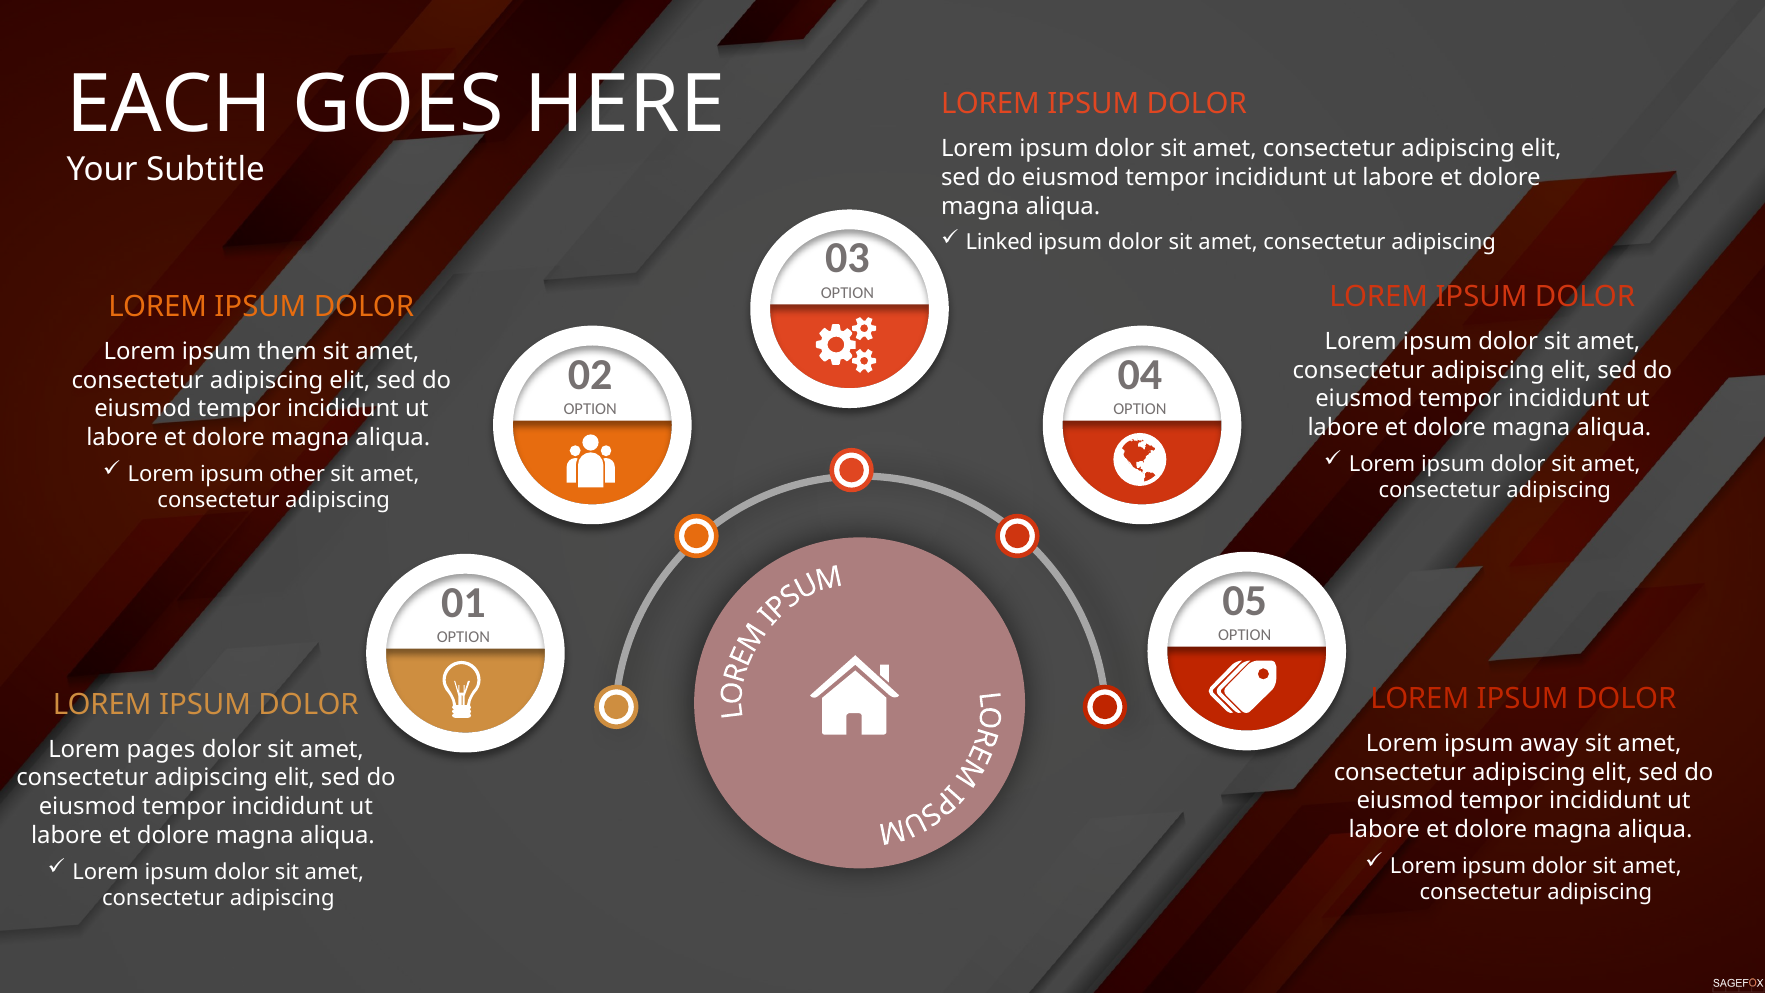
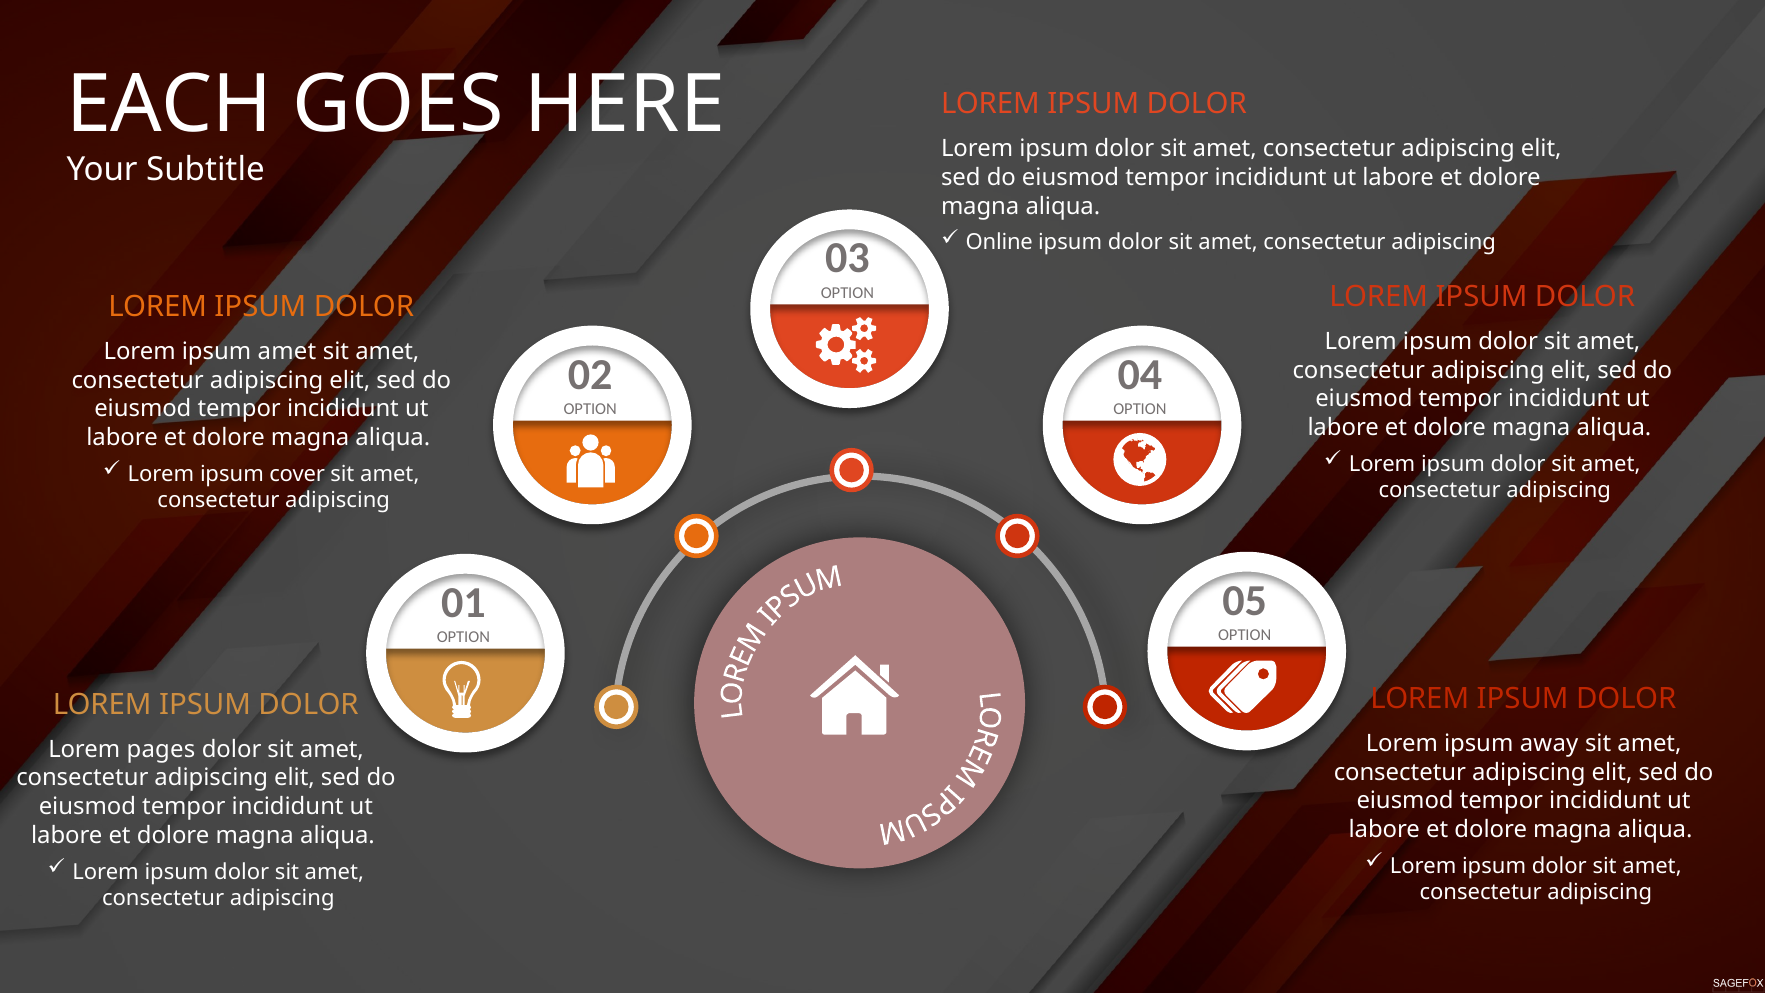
Linked: Linked -> Online (999, 242)
ipsum them: them -> amet (287, 351)
other: other -> cover (297, 474)
